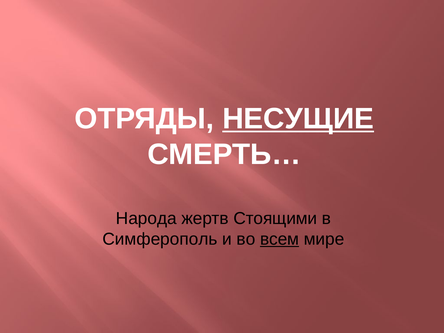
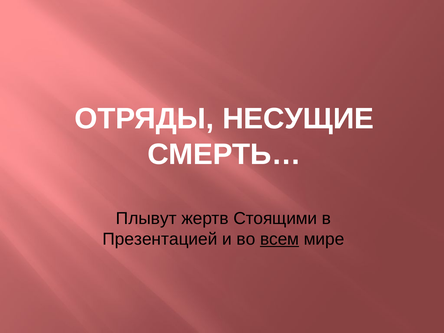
НЕСУЩИЕ underline: present -> none (298, 119)
Народа: Народа -> Плывут (146, 218)
Симферополь: Симферополь -> Презентацией (160, 239)
